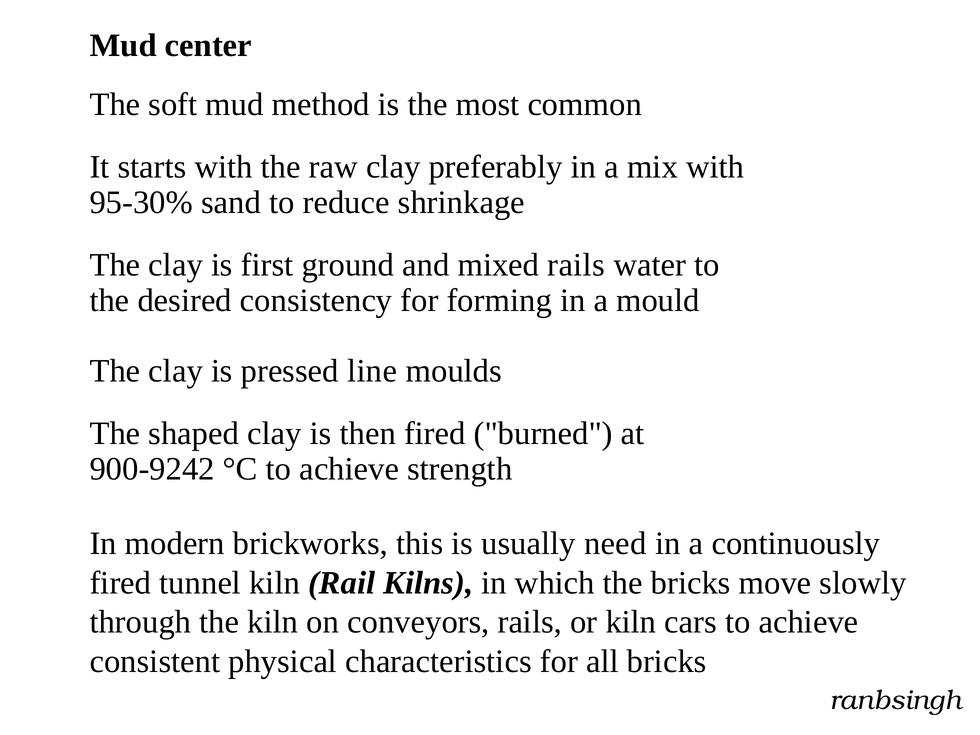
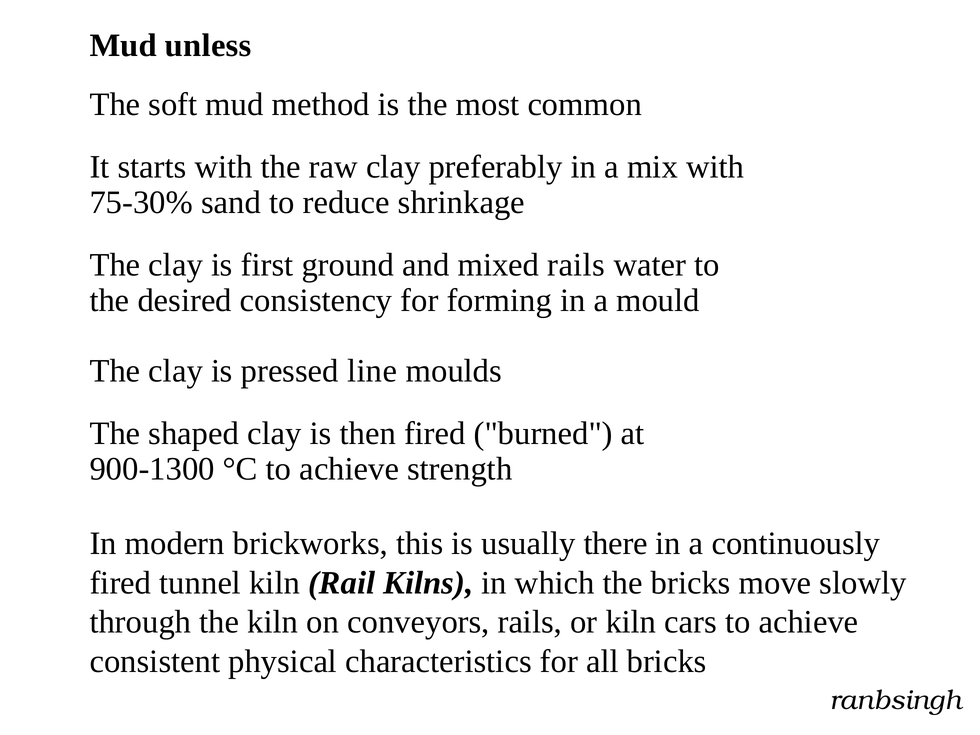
center: center -> unless (208, 46)
95-30%: 95-30% -> 75-30% (141, 202)
900-9242: 900-9242 -> 900-1300 (152, 469)
need: need -> there (616, 544)
